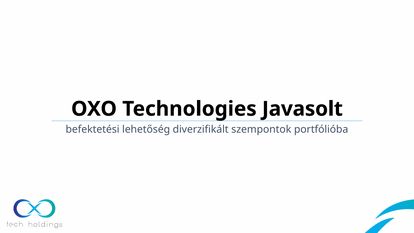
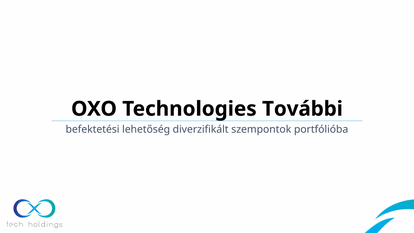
Javasolt: Javasolt -> További (302, 109)
